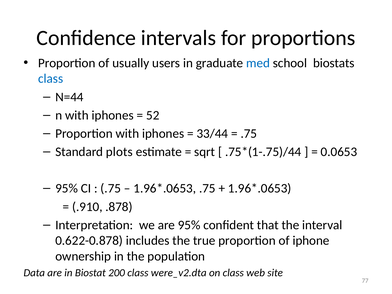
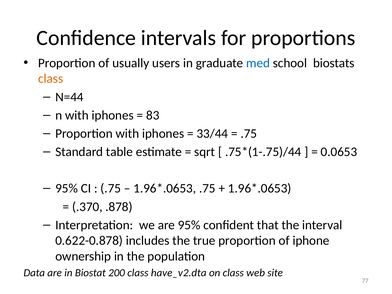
class colour: blue -> orange (51, 79)
52: 52 -> 83 (153, 115)
plots: plots -> table (119, 152)
.910: .910 -> .370 (87, 207)
were_v2.dta: were_v2.dta -> have_v2.dta (179, 273)
